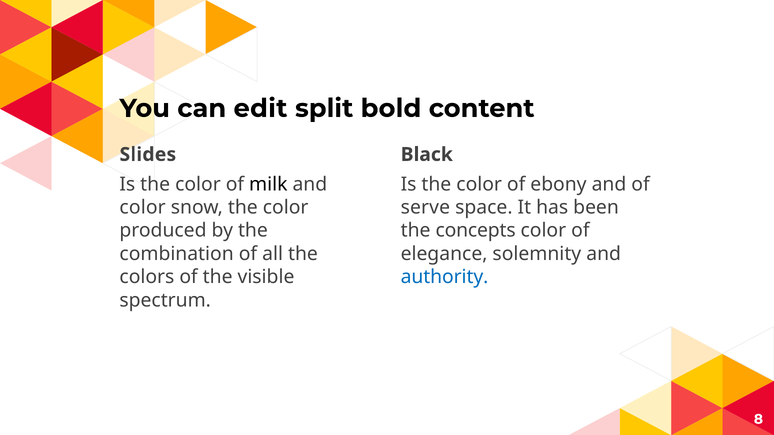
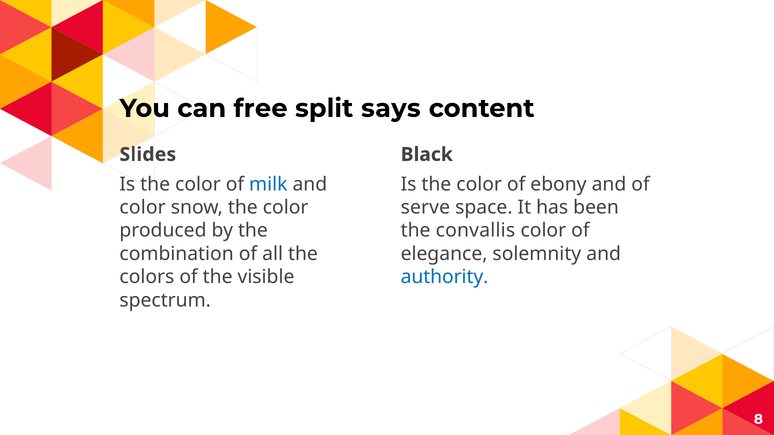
edit: edit -> free (261, 108)
bold: bold -> says (391, 108)
milk colour: black -> blue (268, 184)
concepts: concepts -> convallis (475, 231)
